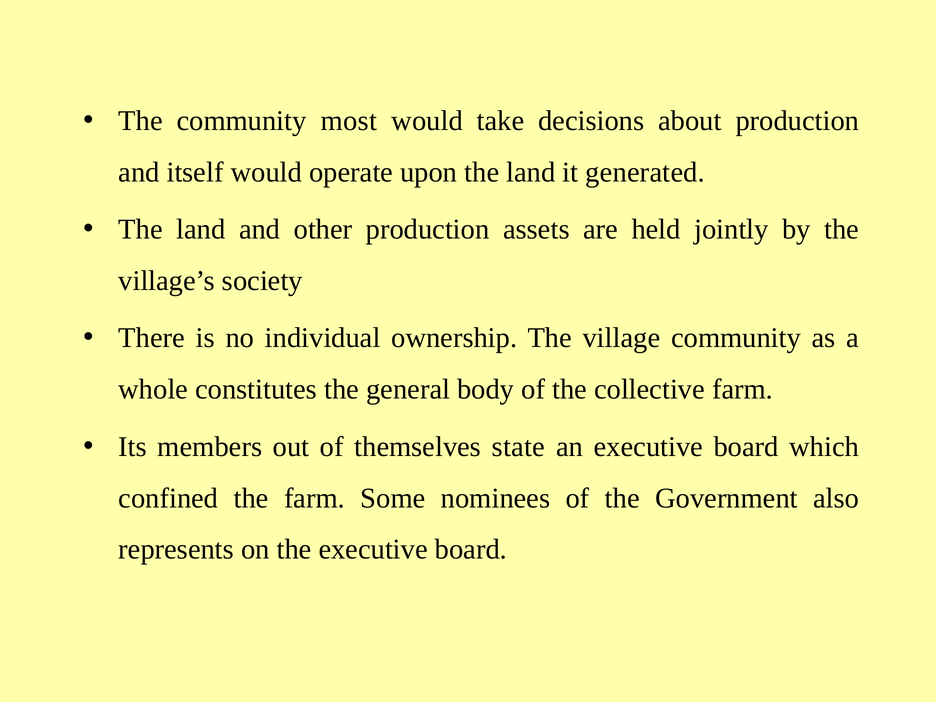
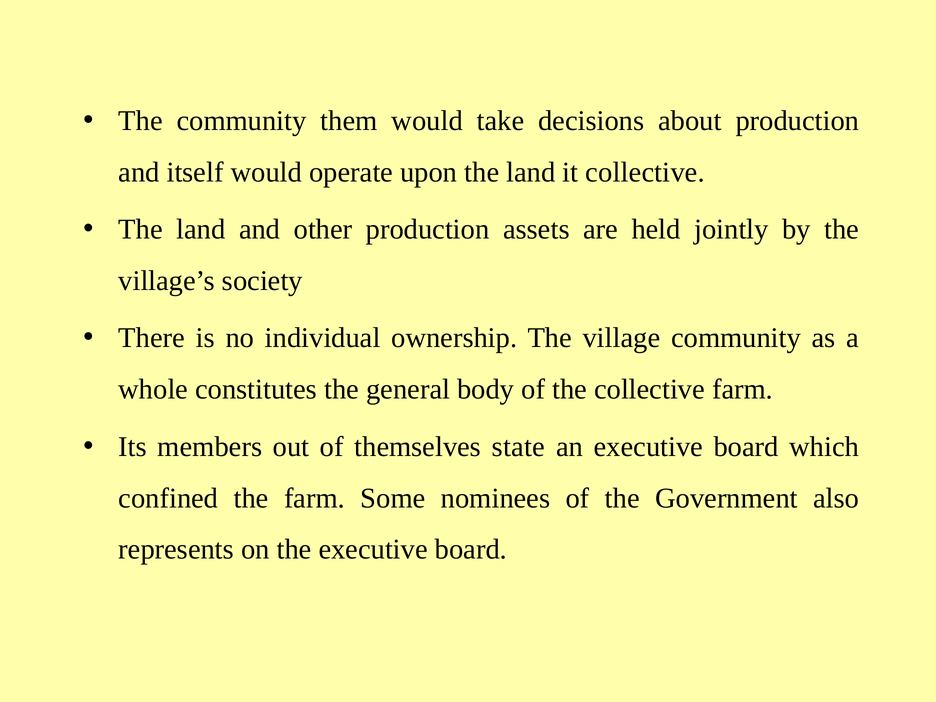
most: most -> them (349, 121)
it generated: generated -> collective (645, 172)
